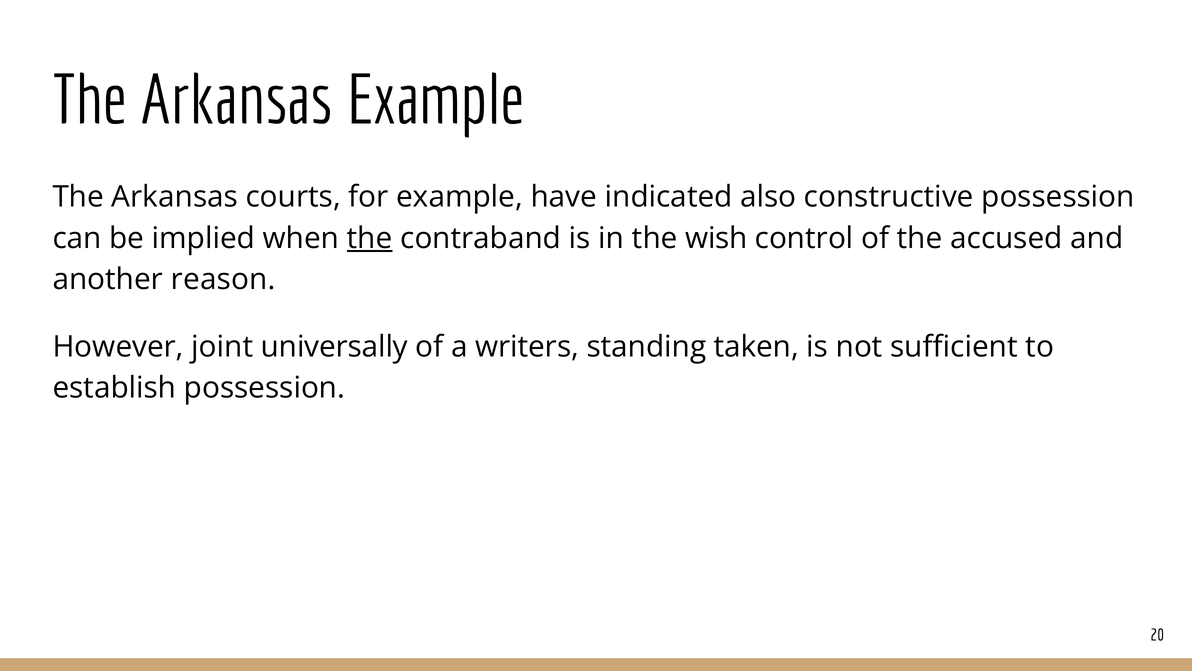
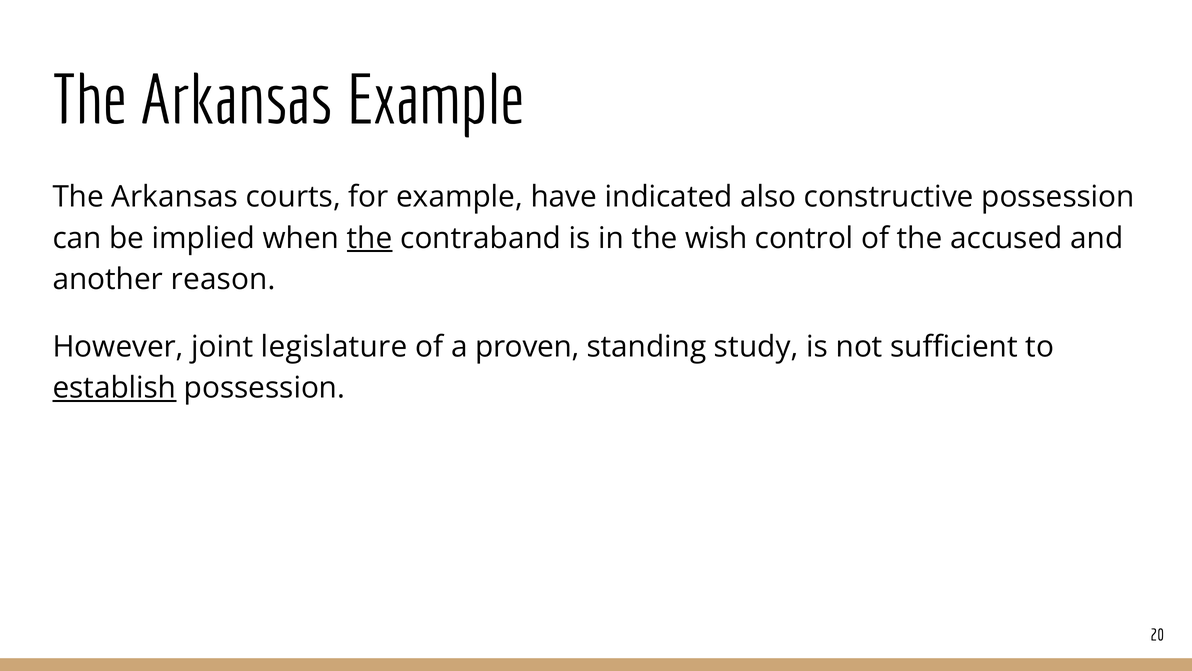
universally: universally -> legislature (334, 347)
writers: writers -> proven (527, 347)
taken: taken -> study (756, 347)
establish underline: none -> present (114, 388)
